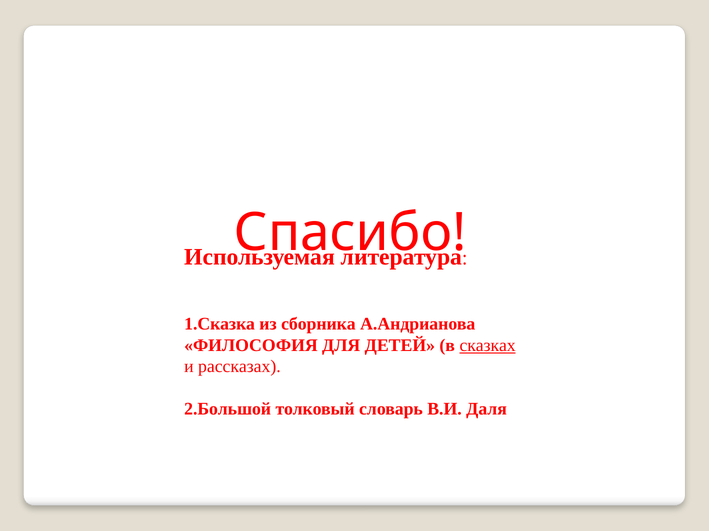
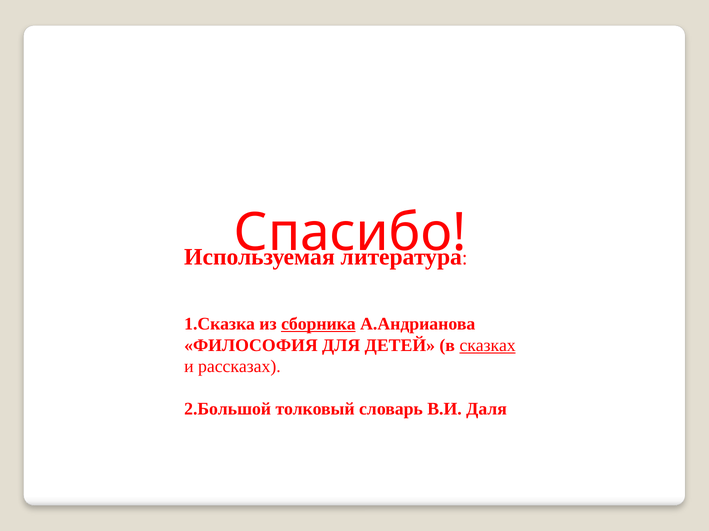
сборника underline: none -> present (318, 324)
